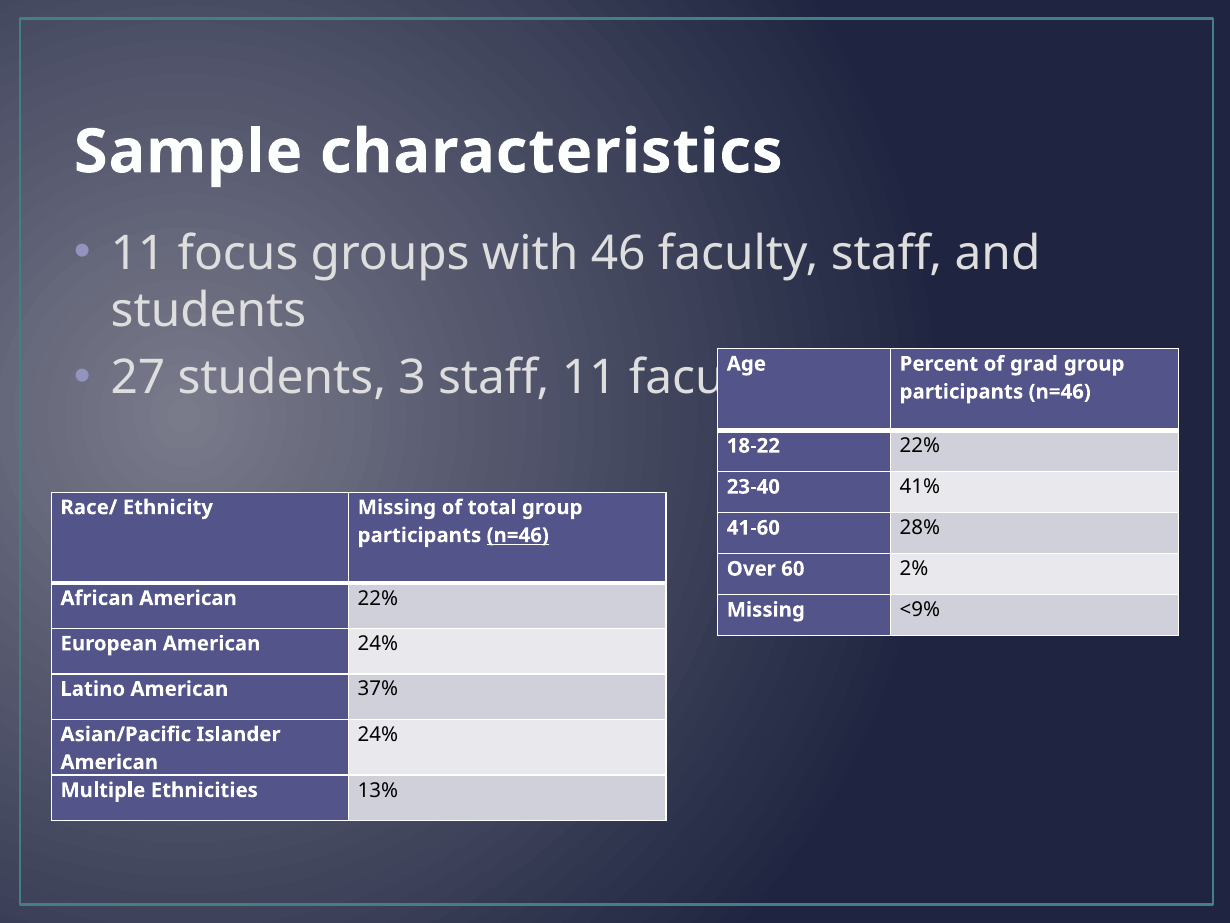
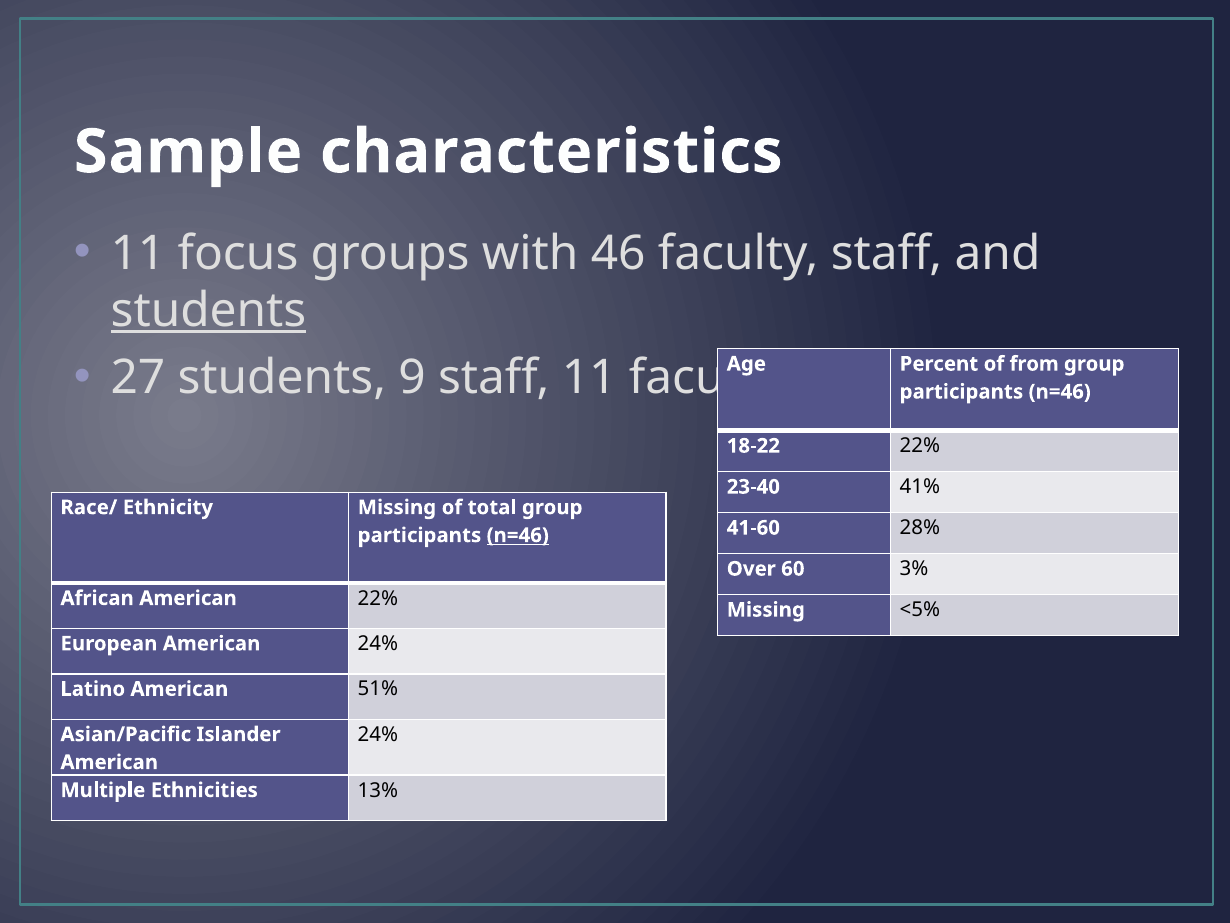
students underline: none -> present (208, 311)
3: 3 -> 9 (412, 378)
grad: grad -> from (1034, 364)
2%: 2% -> 3% (914, 569)
<9%: <9% -> <5% (920, 610)
37%: 37% -> 51% (378, 689)
